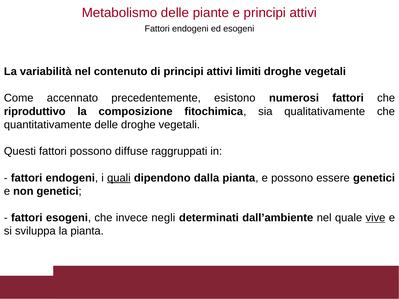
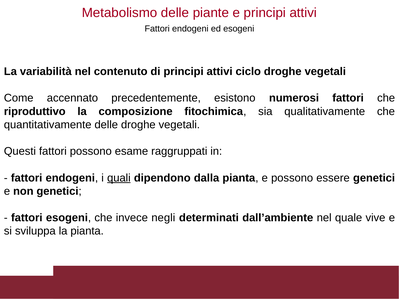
limiti: limiti -> ciclo (248, 72)
diffuse: diffuse -> esame (131, 151)
vive underline: present -> none (375, 218)
